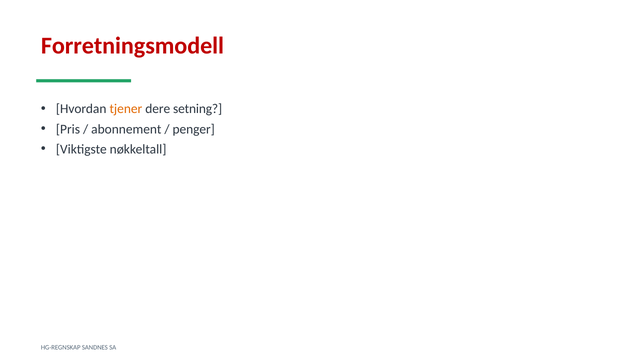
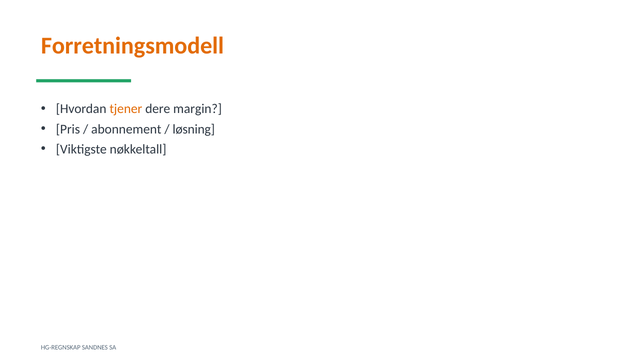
Forretningsmodell colour: red -> orange (132, 46)
setning: setning -> margin (198, 109)
penger: penger -> løsning (194, 129)
